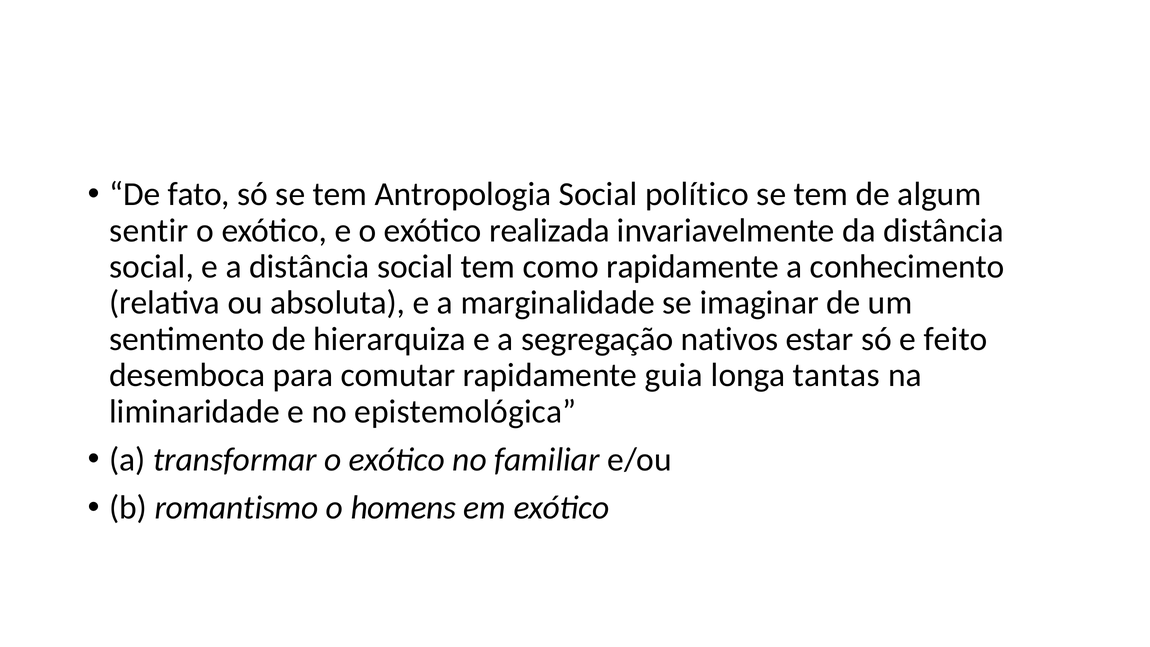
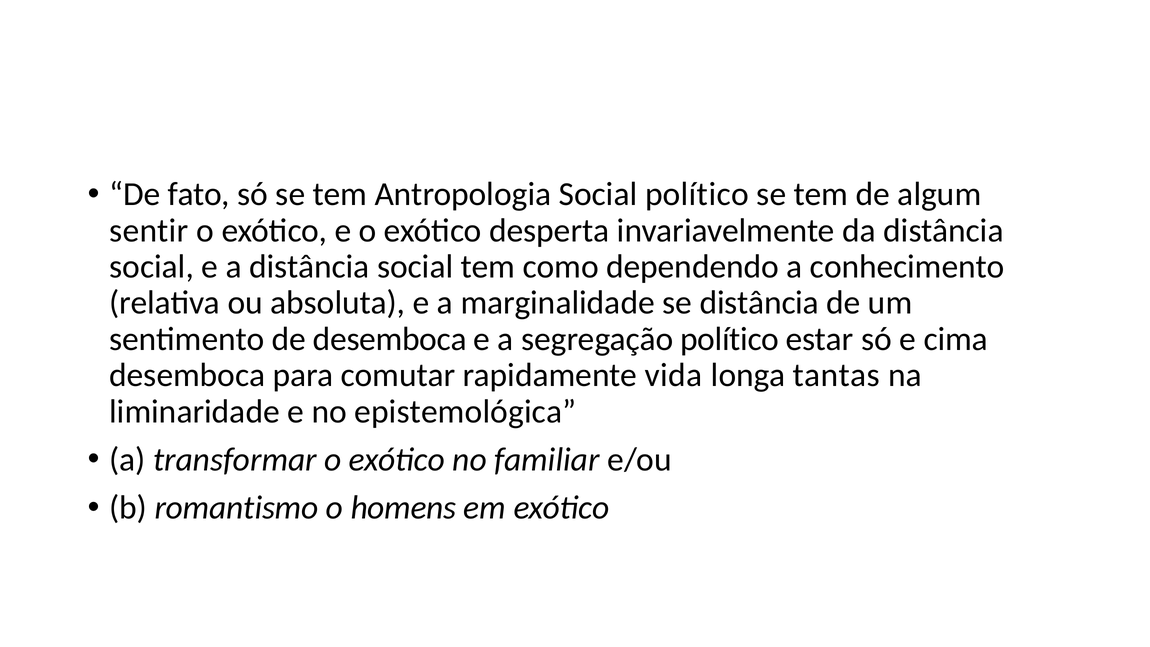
realizada: realizada -> desperta (549, 231)
como rapidamente: rapidamente -> dependendo (693, 267)
se imaginar: imaginar -> distância (759, 303)
de hierarquiza: hierarquiza -> desemboca (390, 339)
segregação nativos: nativos -> político (730, 339)
feito: feito -> cima (956, 339)
guia: guia -> vida (674, 375)
